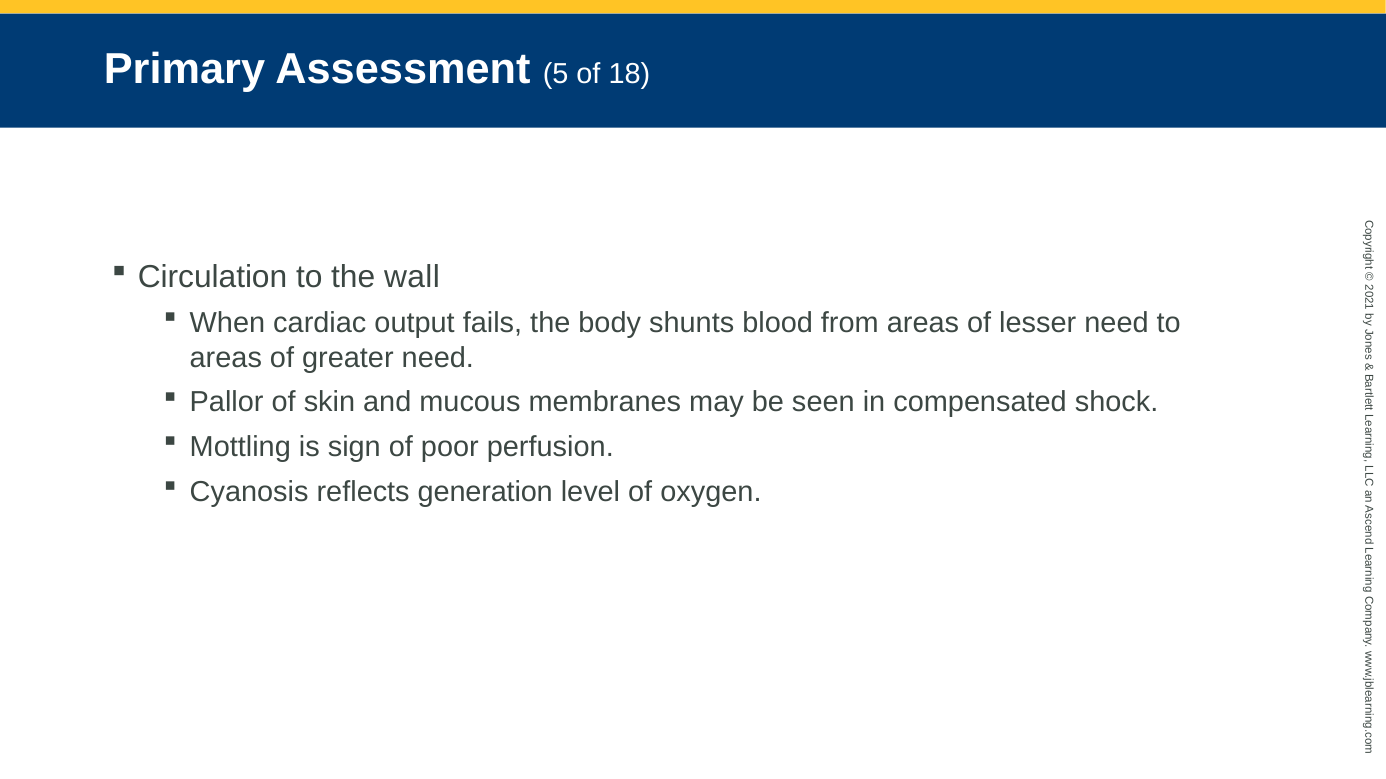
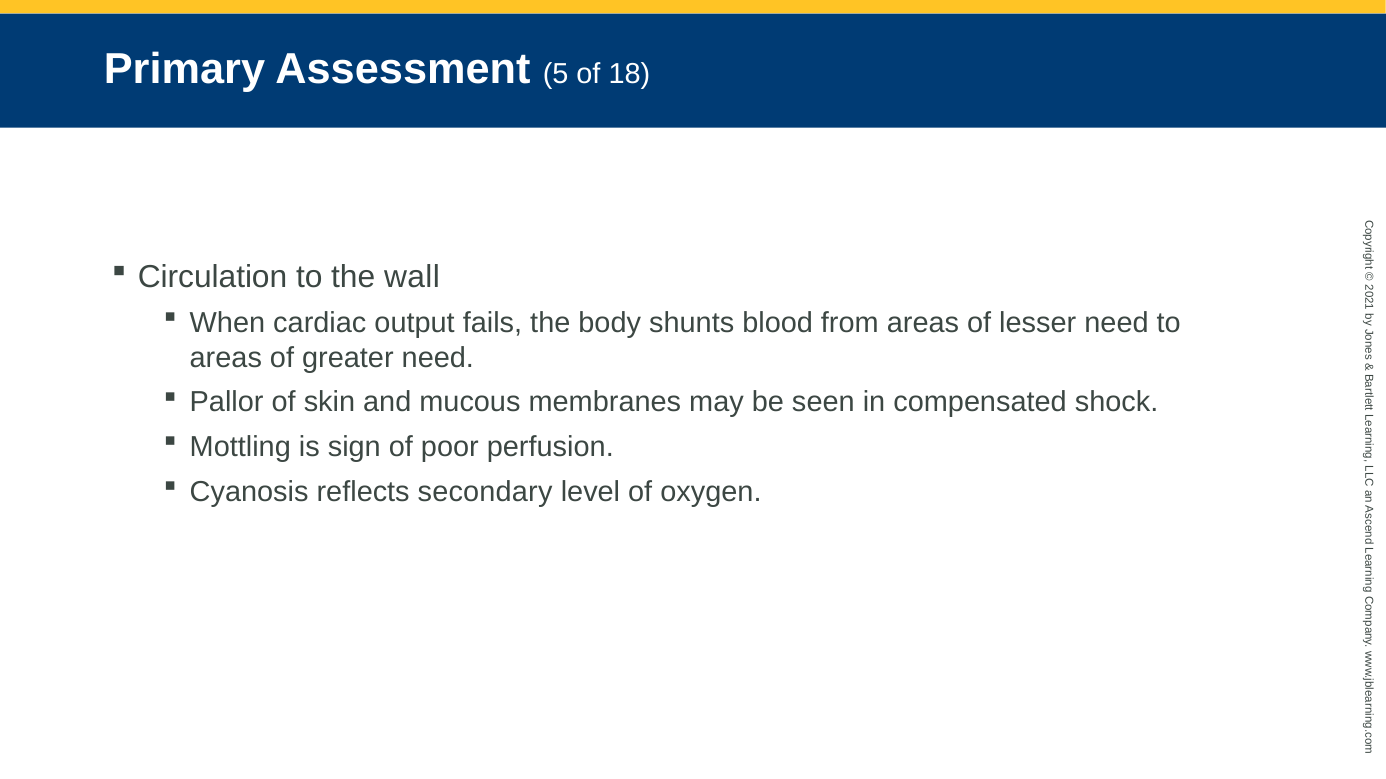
generation: generation -> secondary (485, 492)
